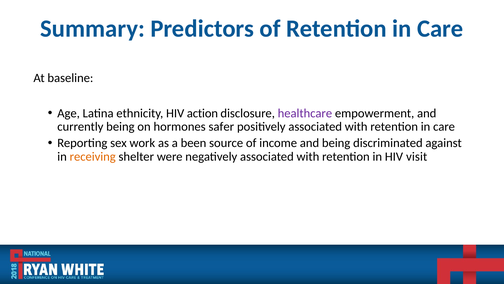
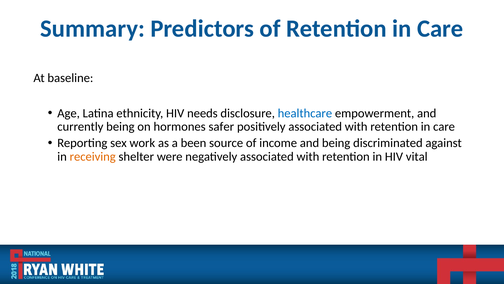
action: action -> needs (202, 113)
healthcare colour: purple -> blue (305, 113)
visit: visit -> vital (417, 156)
